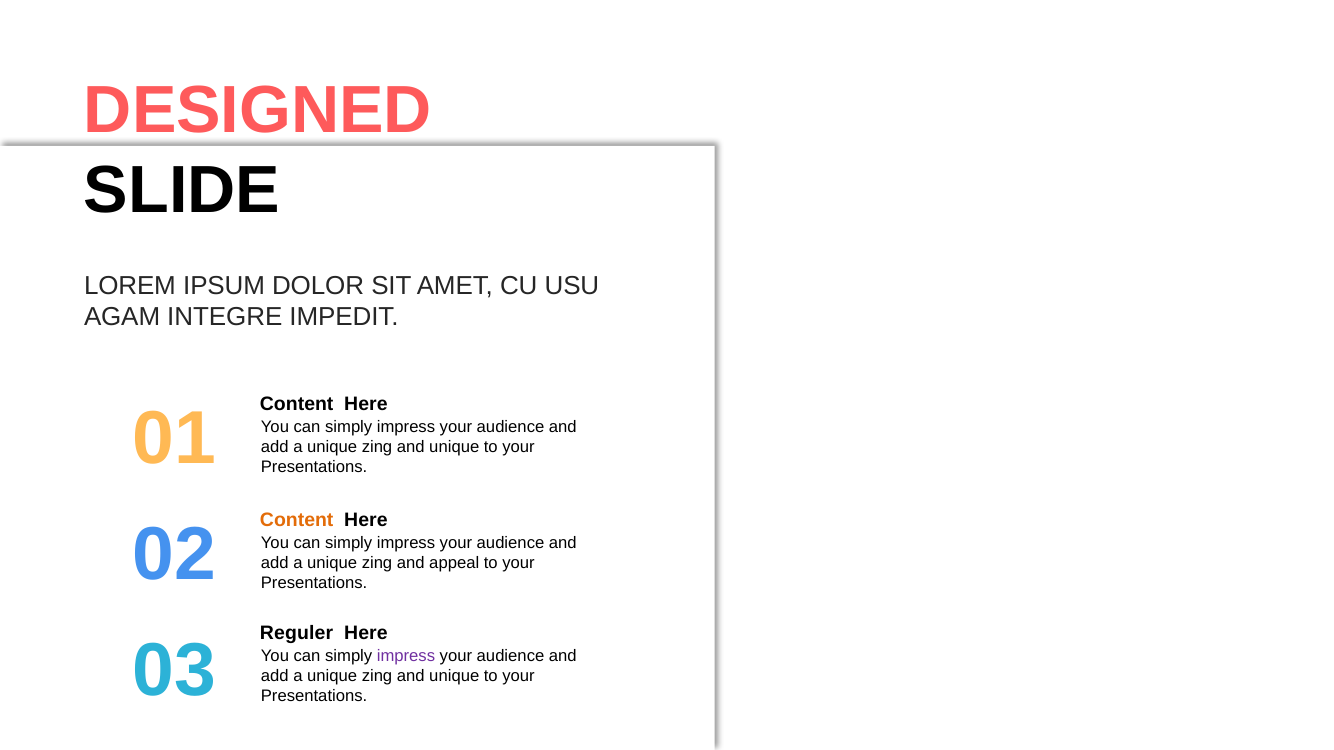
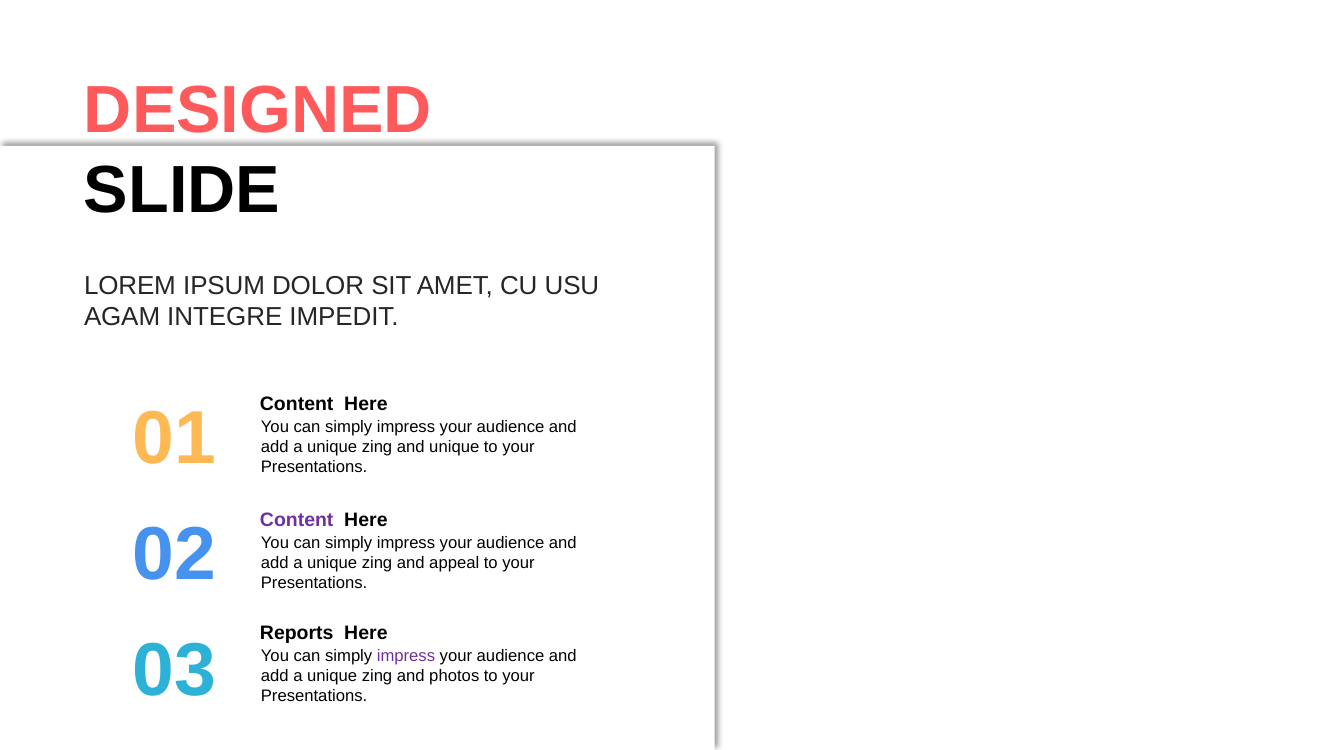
Content colour: orange -> purple (297, 521)
Reguler: Reguler -> Reports (297, 634)
unique: unique -> photos (454, 676)
